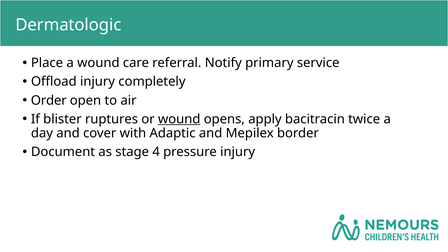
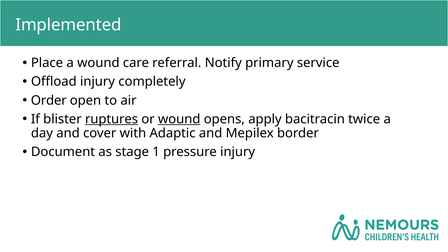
Dermatologic: Dermatologic -> Implemented (68, 25)
ruptures underline: none -> present (112, 119)
4: 4 -> 1 (156, 152)
